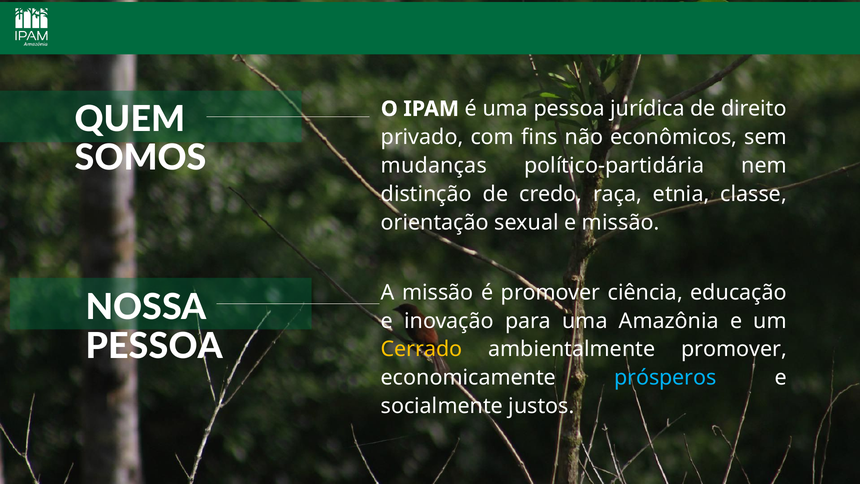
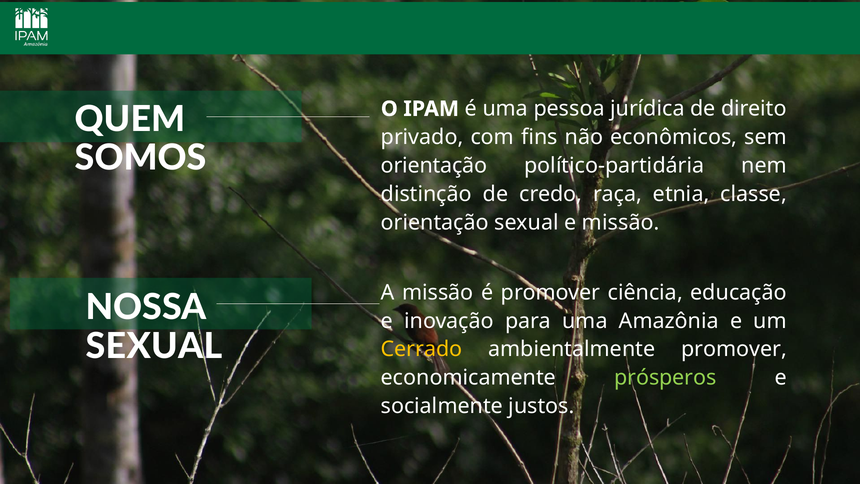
mudanças: mudanças -> orientação (434, 166)
PESSOA: PESSOA -> SEXUAL (154, 346)
prósperos colour: light blue -> light green (665, 378)
